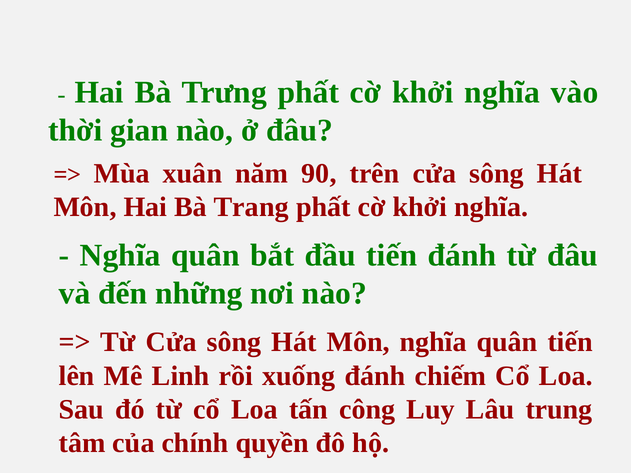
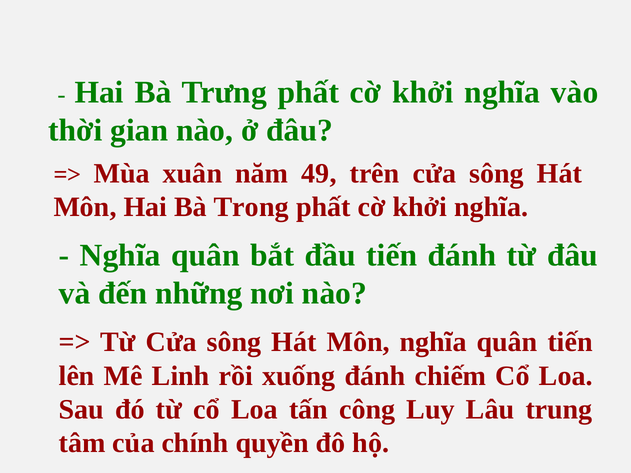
90: 90 -> 49 (319, 174)
Trang: Trang -> Trong (251, 207)
